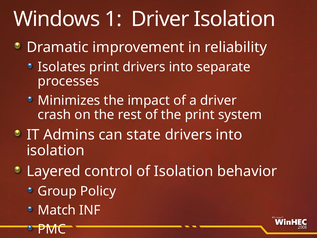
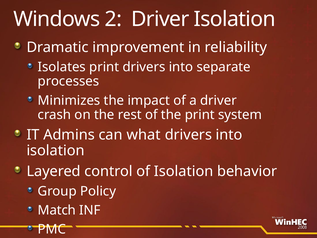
1: 1 -> 2 (113, 19)
state: state -> what (144, 135)
